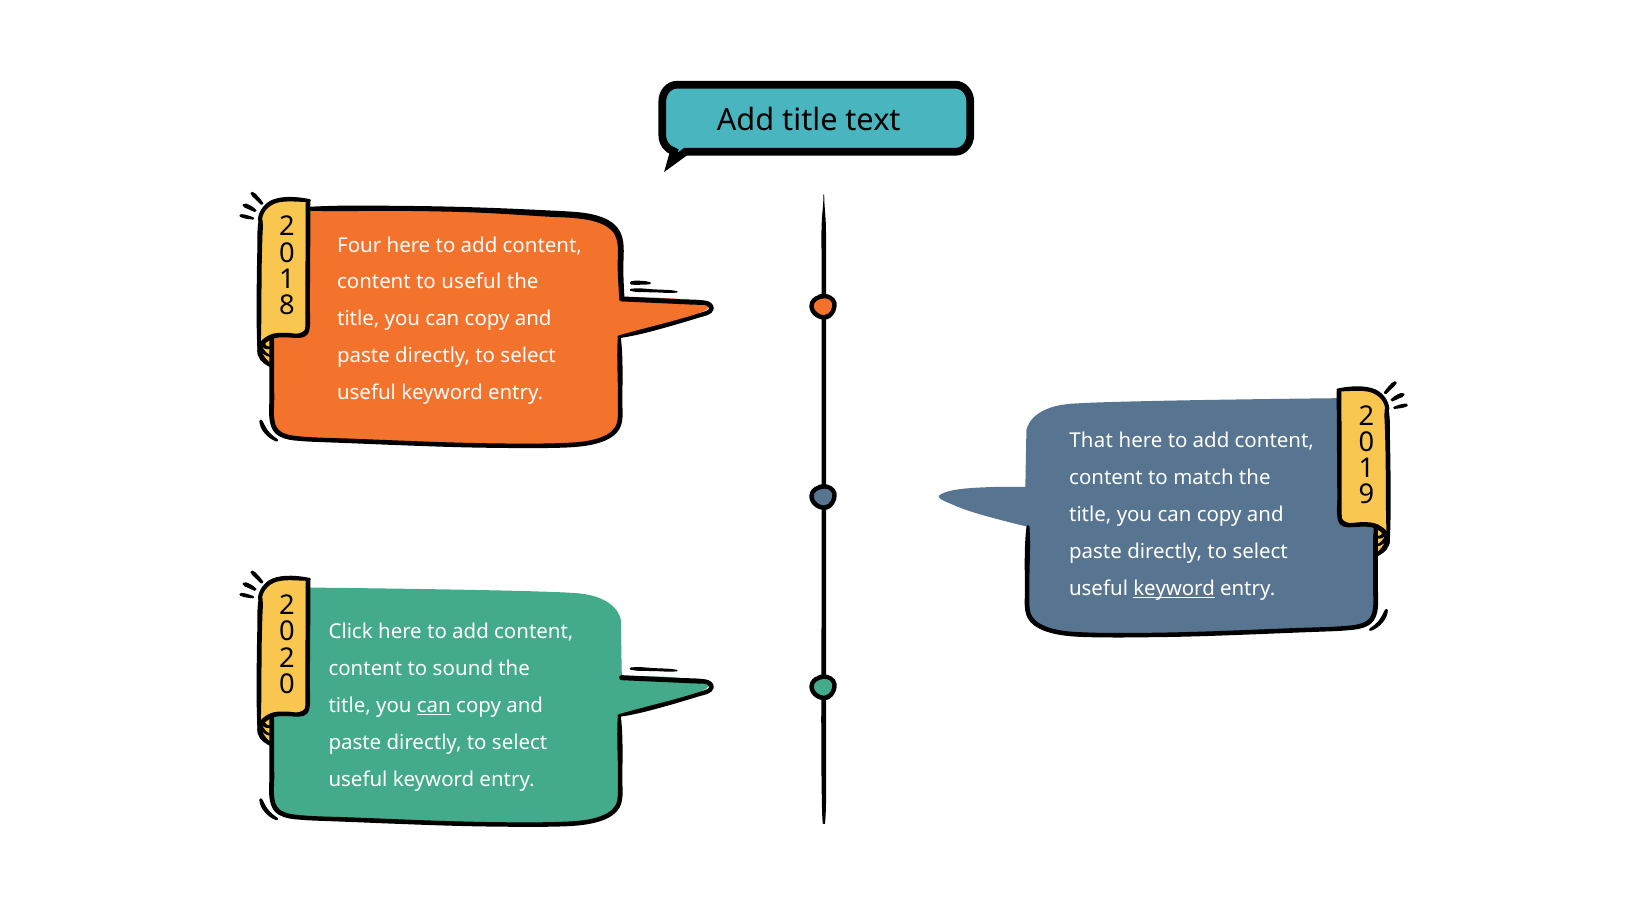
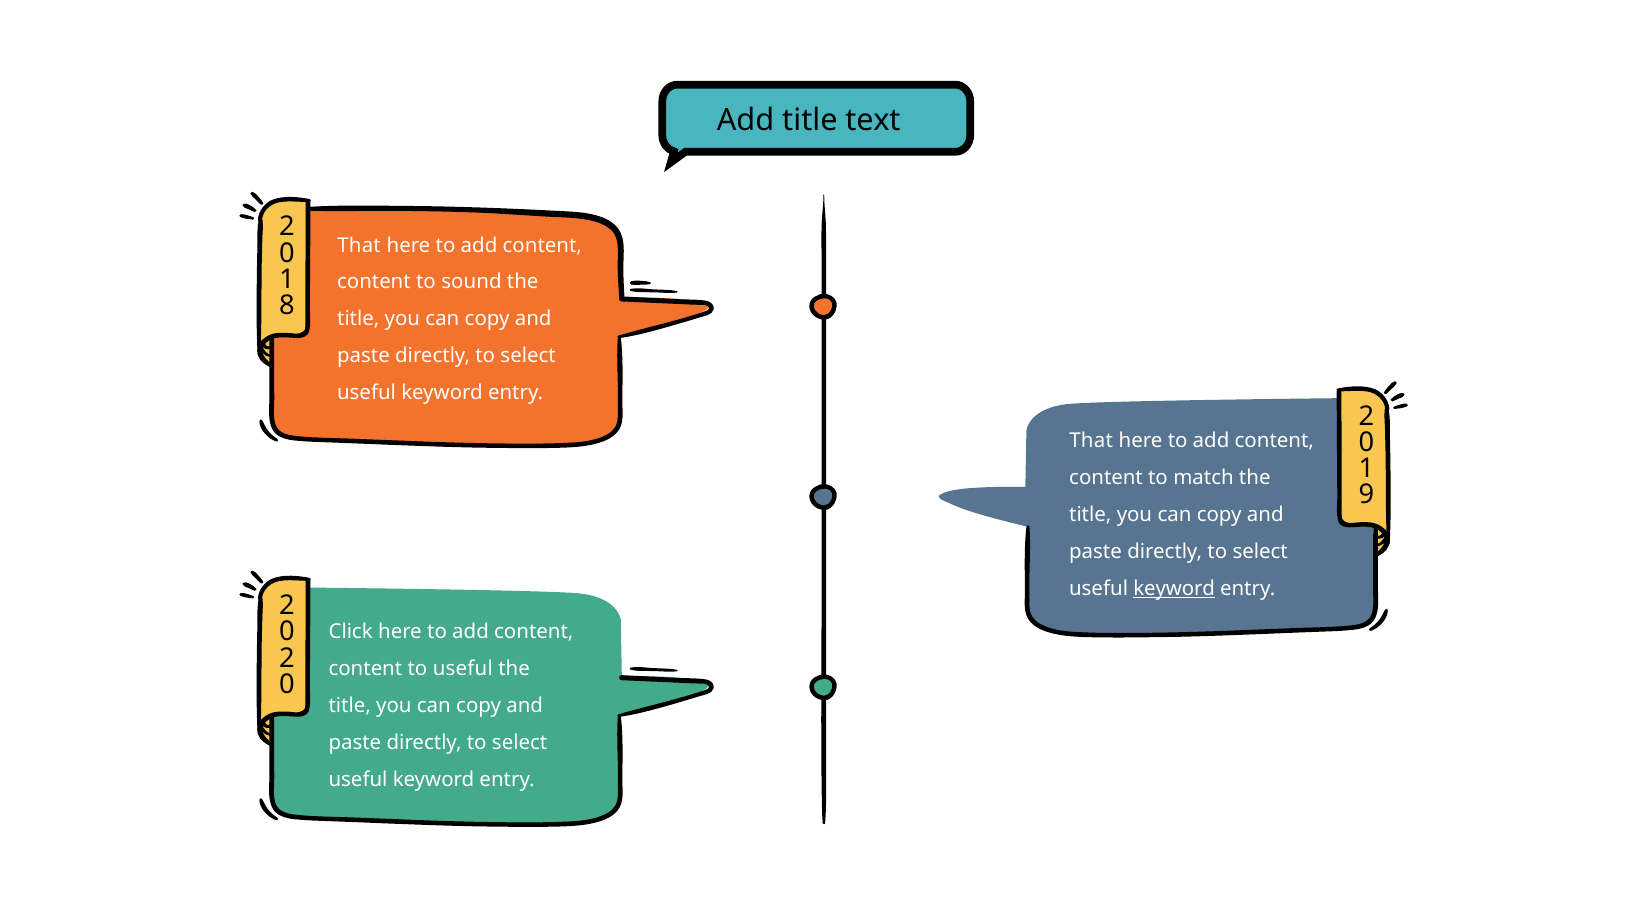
Four: Four -> That (359, 245)
to useful: useful -> sound (471, 282)
to sound: sound -> useful (463, 669)
can underline: present -> none (434, 706)
